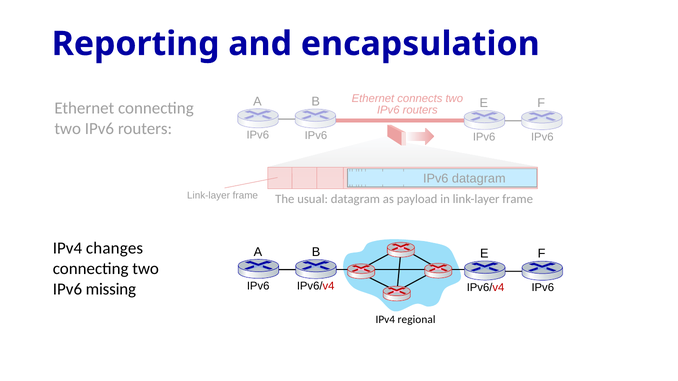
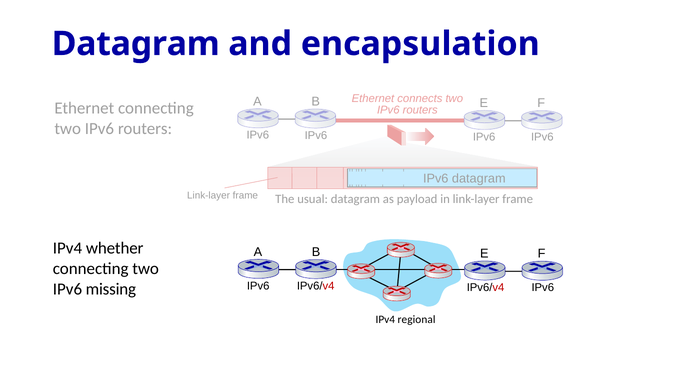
Reporting: Reporting -> Datagram (136, 44)
changes: changes -> whether (115, 249)
